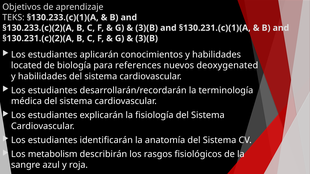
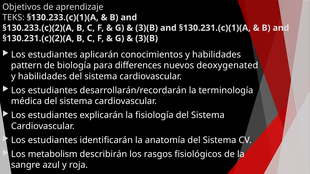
located: located -> pattern (26, 66)
references: references -> differences (138, 66)
